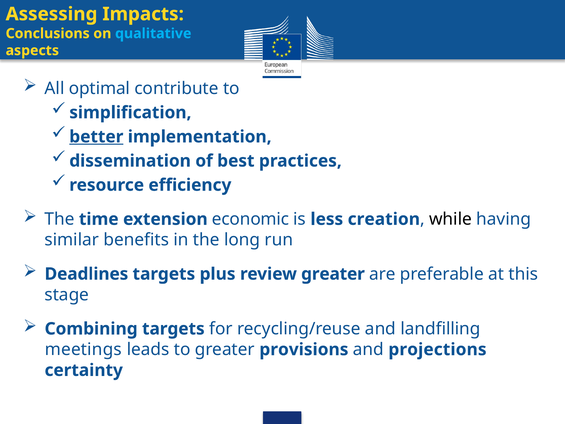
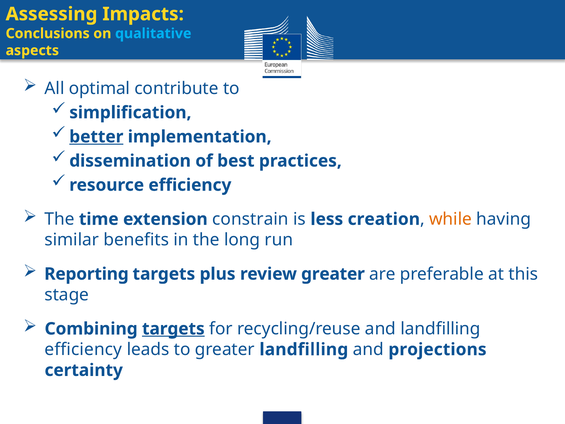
economic: economic -> constrain (250, 219)
while colour: black -> orange (450, 219)
Deadlines: Deadlines -> Reporting (86, 274)
targets underline: none -> present (173, 329)
meetings: meetings -> efficiency (83, 349)
greater provisions: provisions -> landfilling (304, 349)
